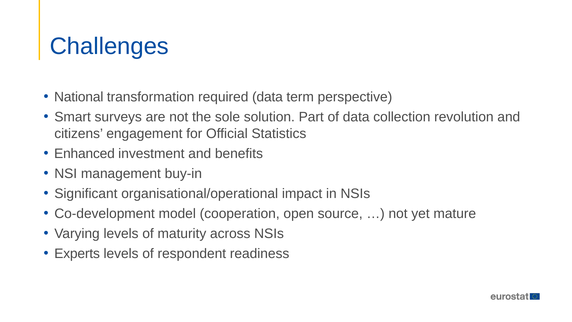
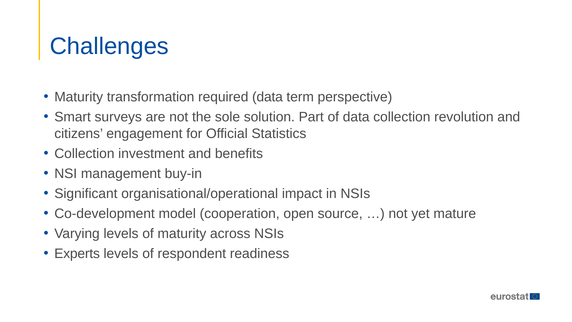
National: National -> Maturity (79, 97)
Enhanced: Enhanced -> Collection (84, 153)
